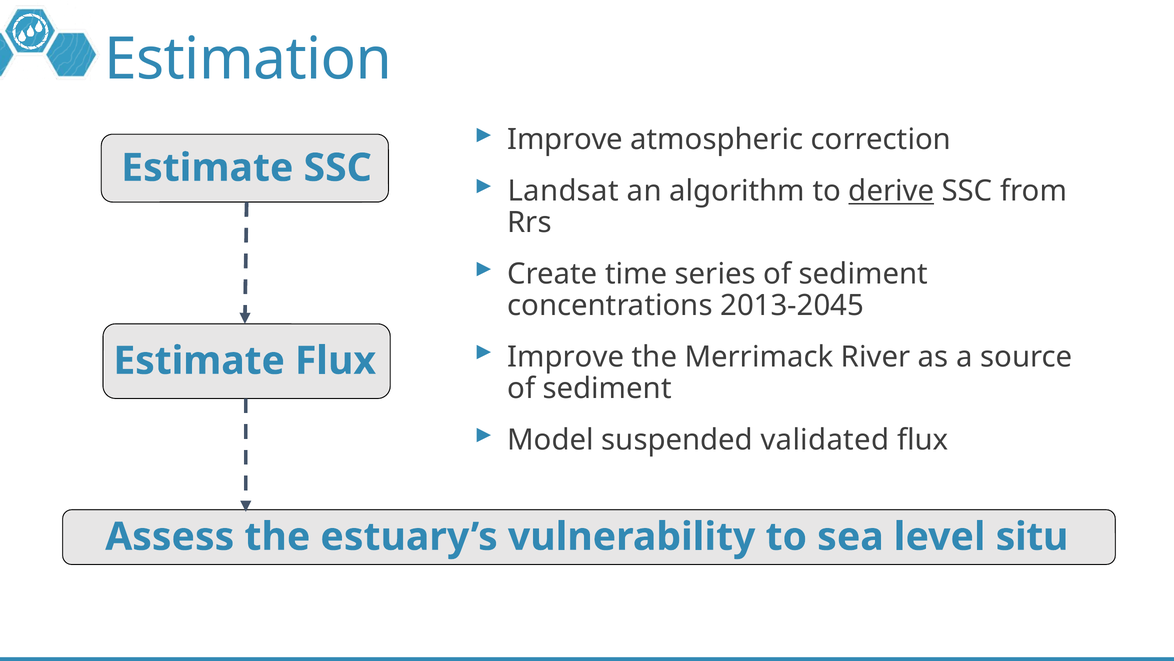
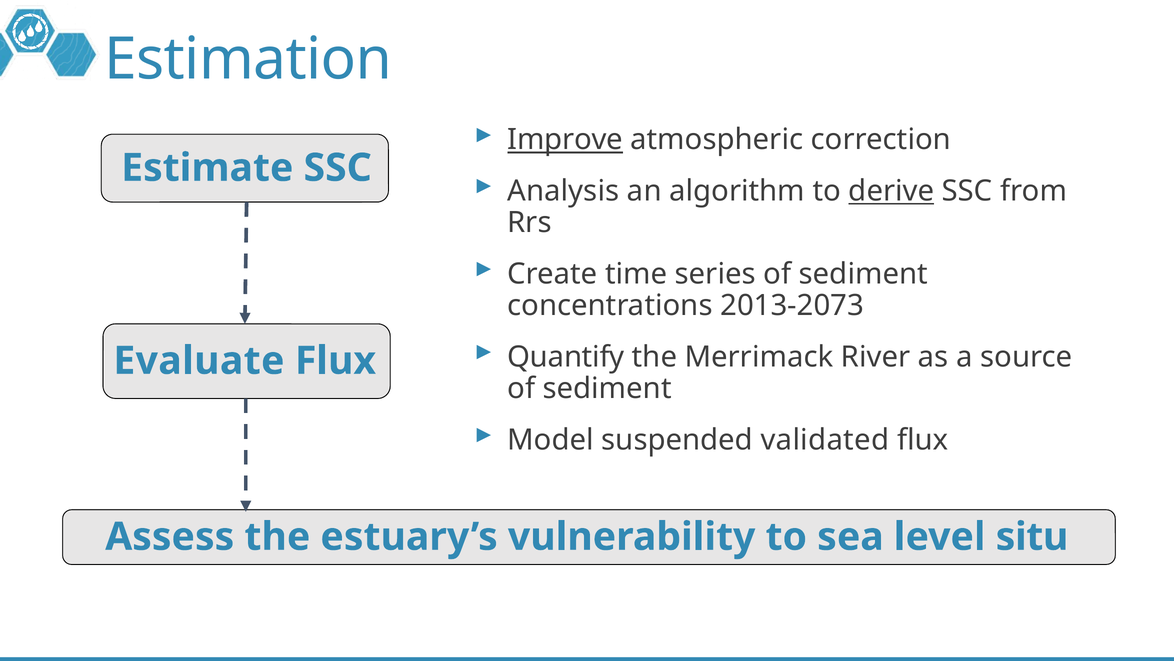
Improve underline: none -> present (565, 140)
Landsat: Landsat -> Analysis (563, 191)
2013-2045: 2013-2045 -> 2013-2073 (792, 305)
Improve: Improve -> Quantify (566, 357)
Estimate: Estimate -> Evaluate (199, 361)
